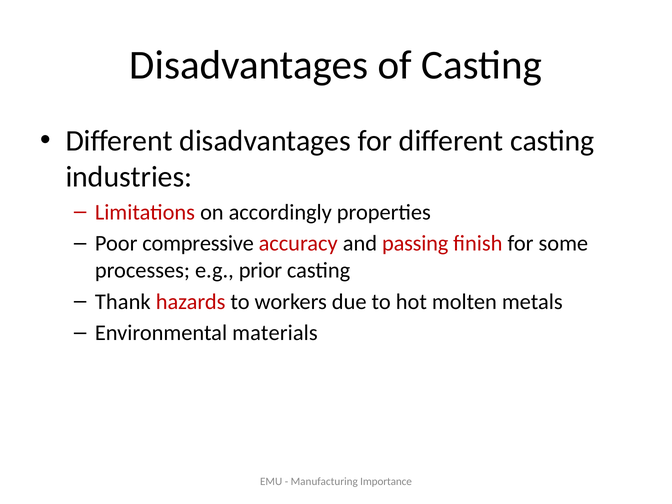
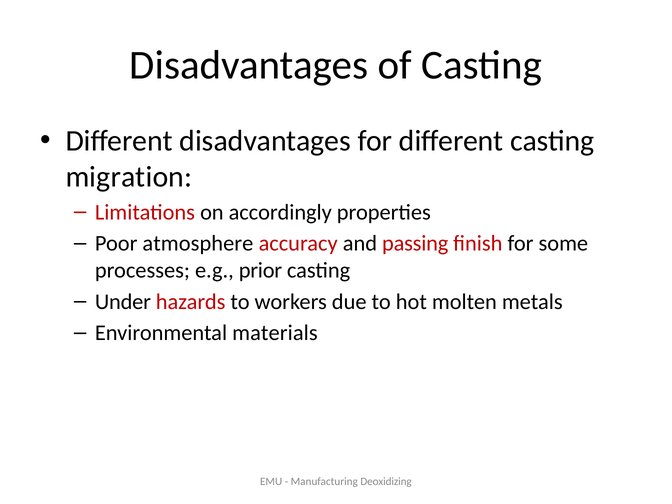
industries: industries -> migration (129, 177)
compressive: compressive -> atmosphere (198, 243)
Thank: Thank -> Under (123, 302)
Importance: Importance -> Deoxidizing (386, 481)
